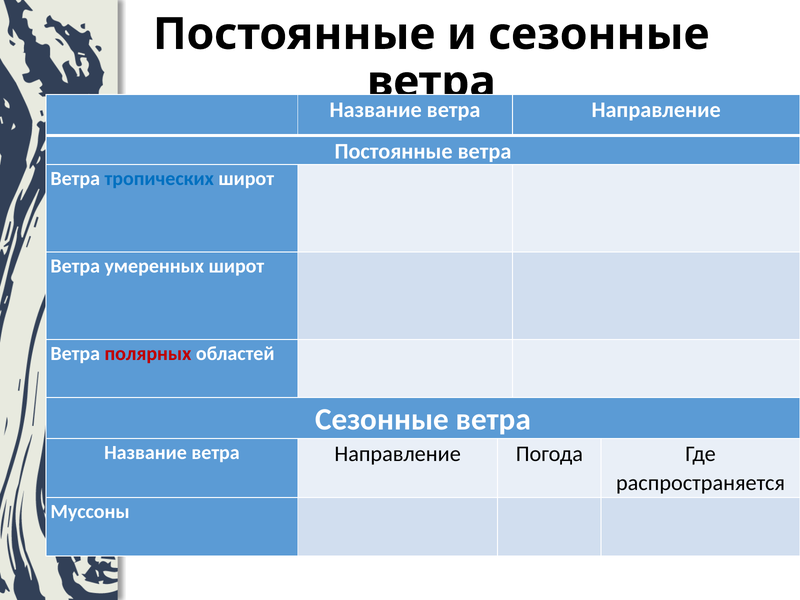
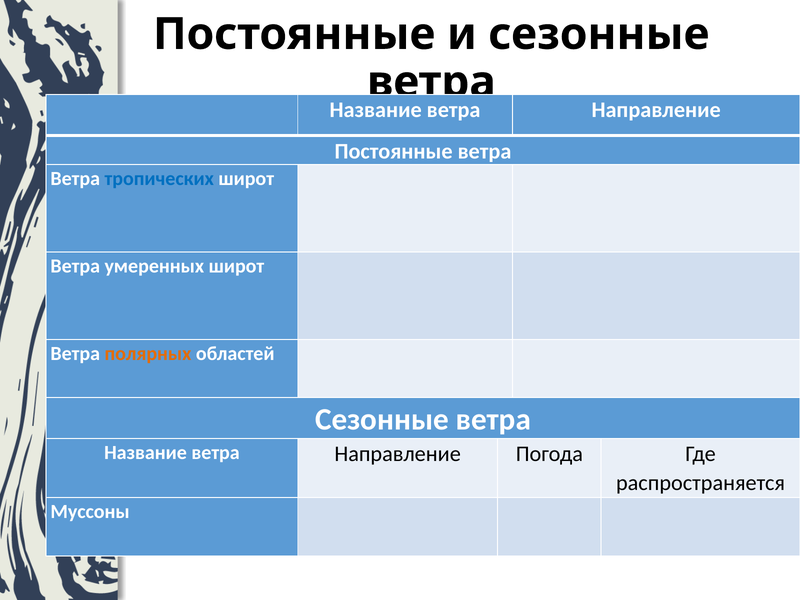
полярных colour: red -> orange (148, 354)
